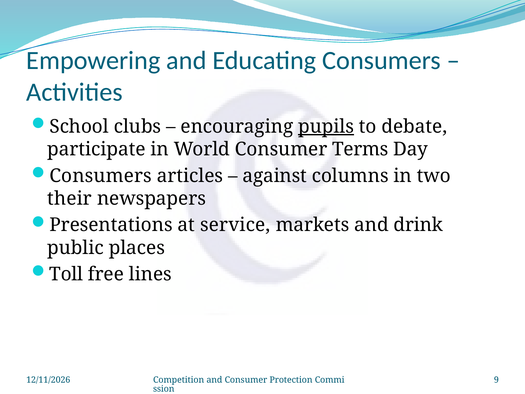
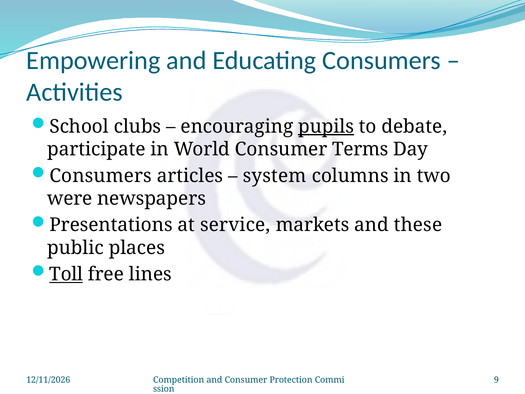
against: against -> system (275, 176)
their: their -> were (70, 198)
drink: drink -> these (418, 225)
Toll underline: none -> present (66, 274)
